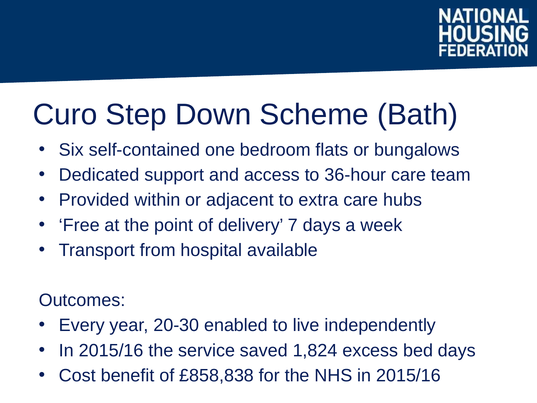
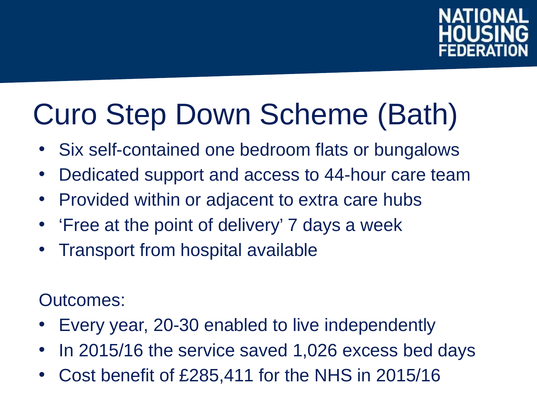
36-hour: 36-hour -> 44-hour (355, 175)
1,824: 1,824 -> 1,026 (315, 350)
£858,838: £858,838 -> £285,411 (217, 375)
